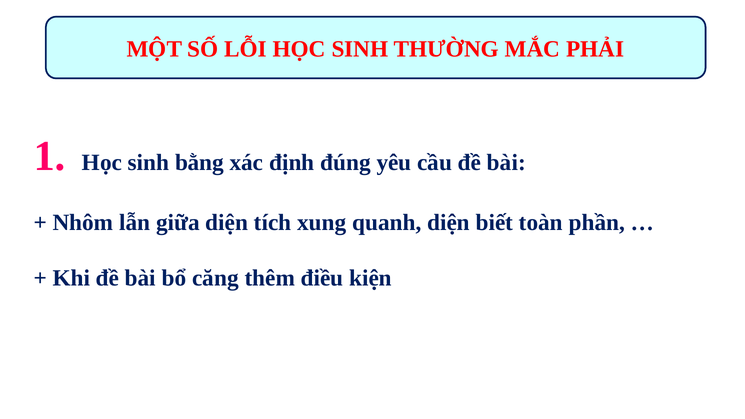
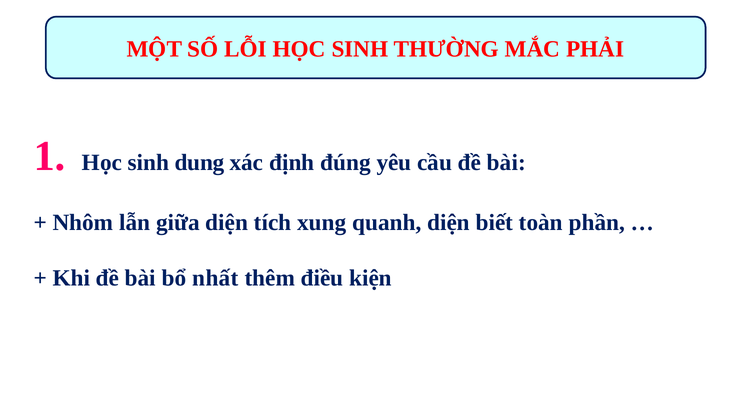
bằng: bằng -> dung (200, 163)
căng: căng -> nhất (215, 278)
